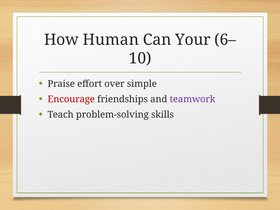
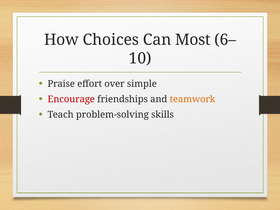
Human: Human -> Choices (111, 40)
Your: Your -> Most (193, 40)
teamwork colour: purple -> orange (193, 99)
